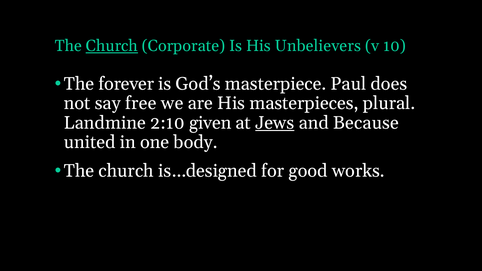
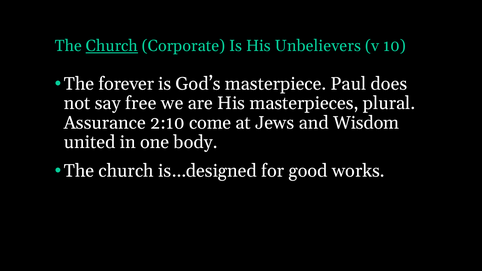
Landmine: Landmine -> Assurance (105, 123)
given: given -> come (210, 123)
Jews underline: present -> none (275, 123)
Because: Because -> Wisdom (366, 123)
